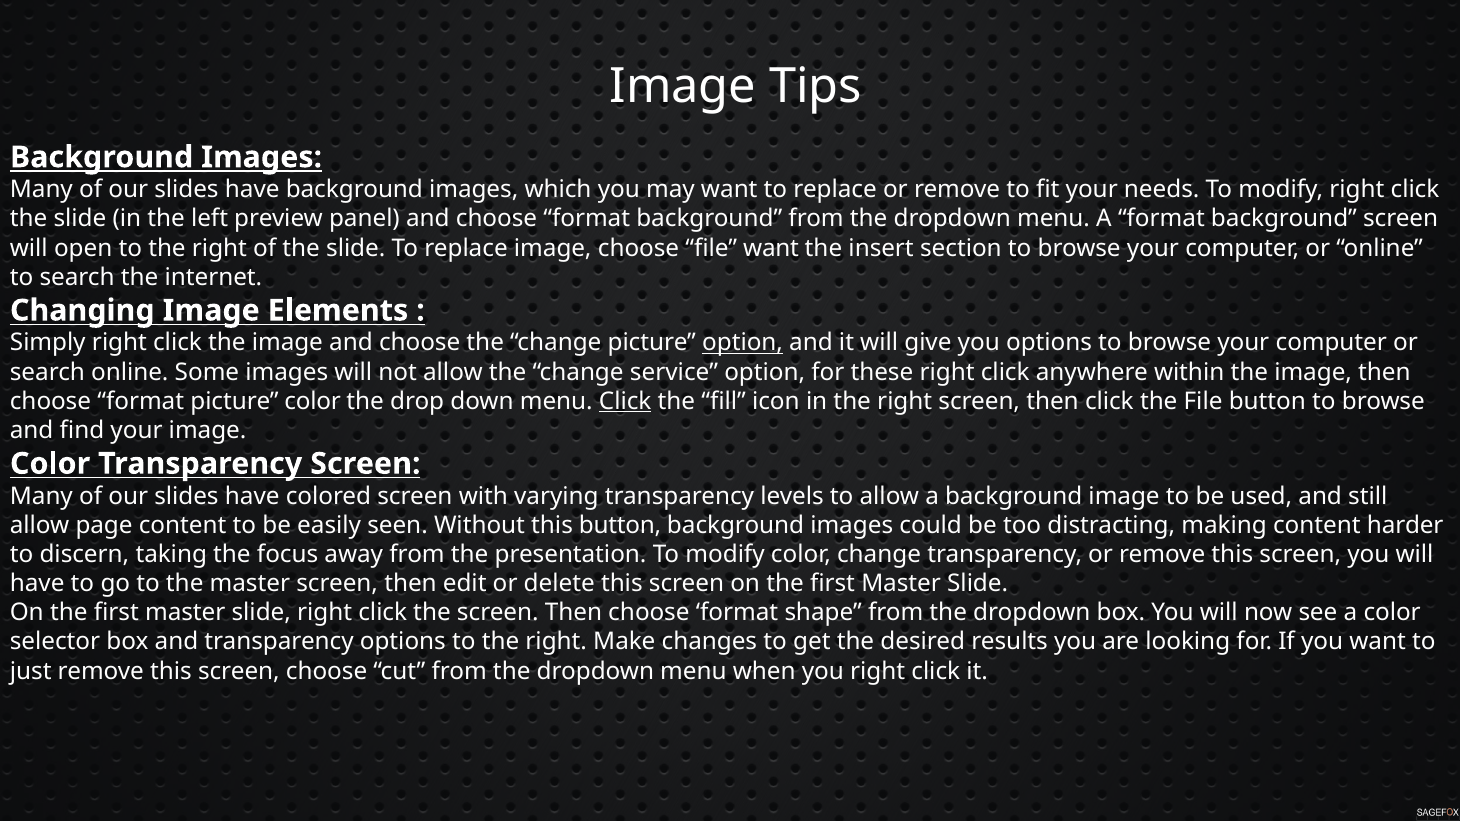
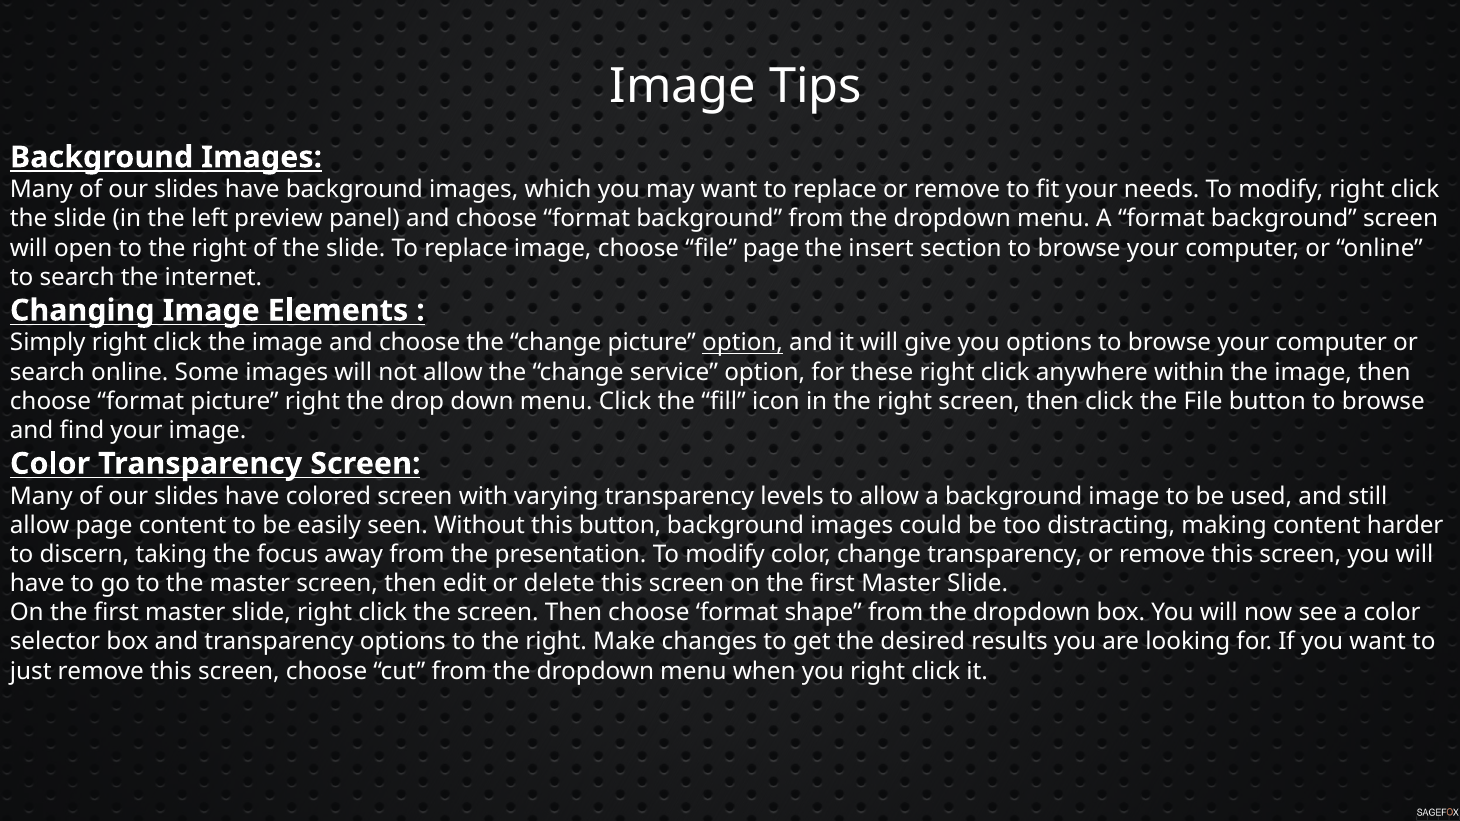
file want: want -> page (771, 248)
picture color: color -> right (313, 401)
Click underline: present -> none (625, 401)
